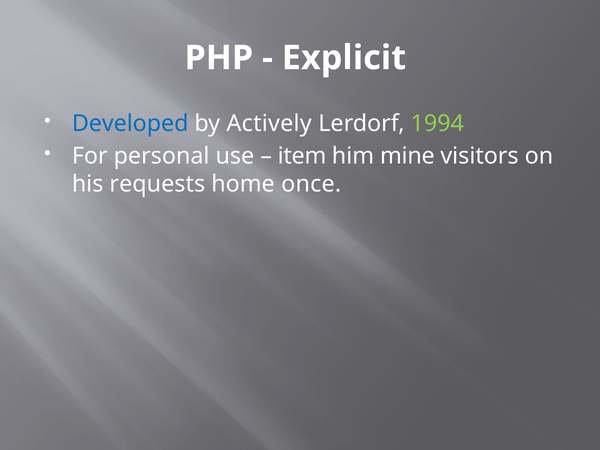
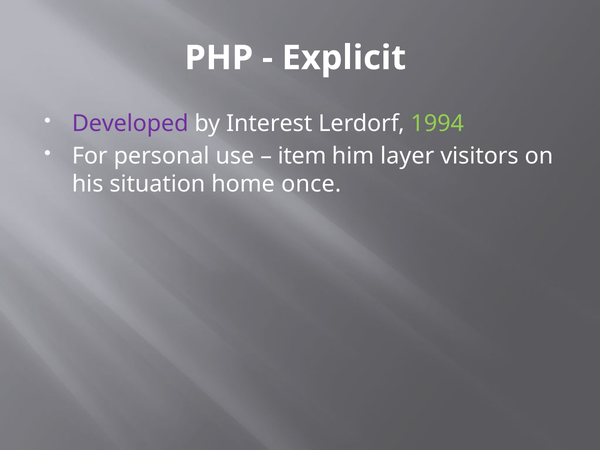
Developed colour: blue -> purple (130, 124)
Actively: Actively -> Interest (269, 124)
mine: mine -> layer (407, 156)
requests: requests -> situation (157, 184)
